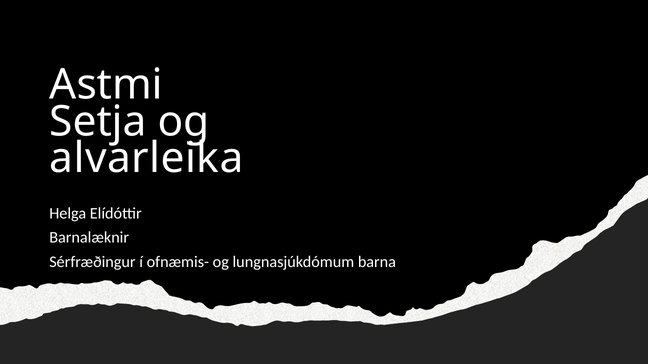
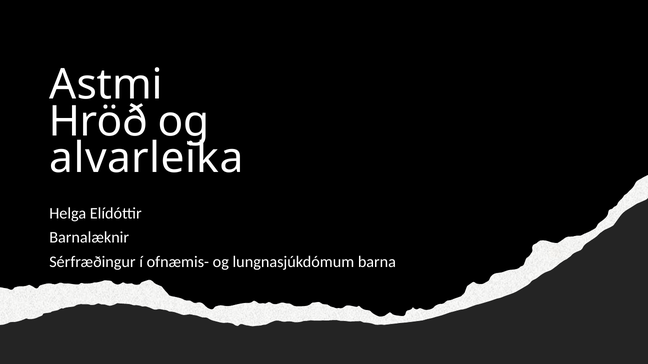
Setja: Setja -> Hröð (98, 122)
